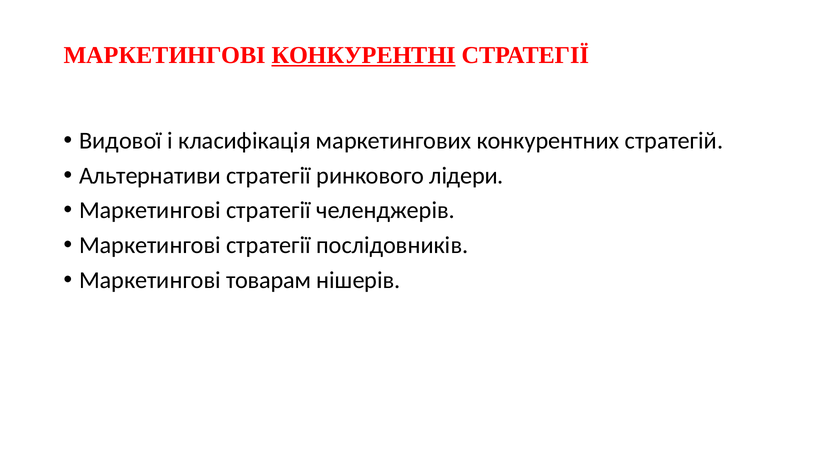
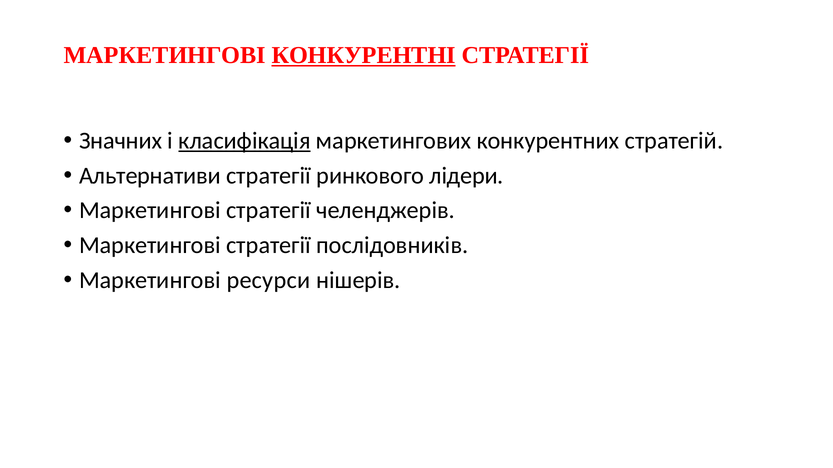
Видової: Видової -> Значних (121, 141)
класифікація underline: none -> present (244, 141)
товарам: товарам -> ресурси (268, 281)
